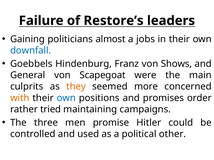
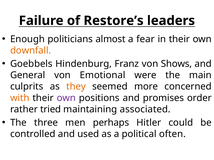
Gaining: Gaining -> Enough (27, 39)
jobs: jobs -> fear (146, 39)
downfall colour: blue -> orange (31, 51)
Scapegoat: Scapegoat -> Emotional (103, 75)
own colour: blue -> purple (66, 98)
campaigns: campaigns -> associated (145, 110)
promise: promise -> perhaps (111, 123)
other: other -> often (172, 134)
